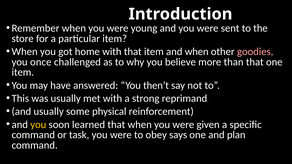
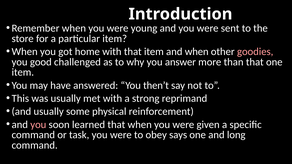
once: once -> good (41, 62)
believe: believe -> answer (180, 62)
you colour: yellow -> pink (38, 125)
plan: plan -> long (236, 135)
